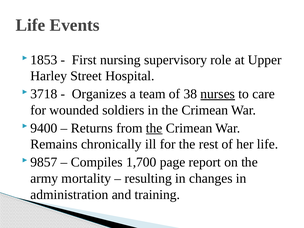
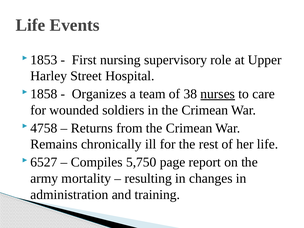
3718: 3718 -> 1858 (44, 94)
9400: 9400 -> 4758 (44, 128)
the underline: present -> none (154, 128)
9857: 9857 -> 6527 (44, 162)
1,700: 1,700 -> 5,750 (141, 162)
